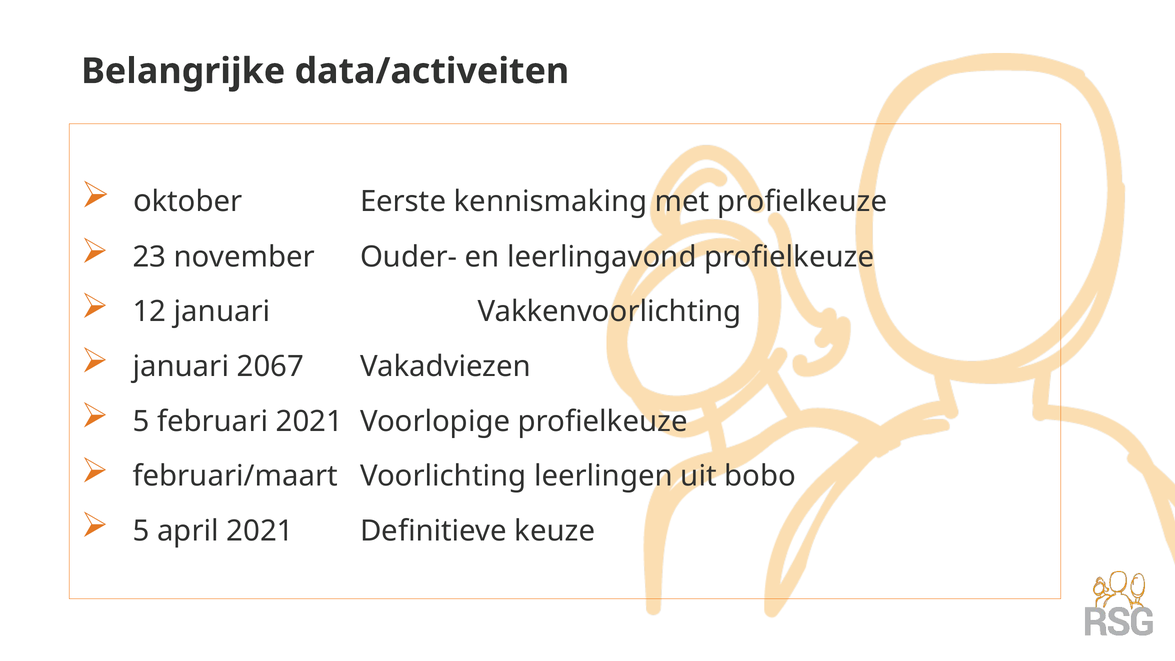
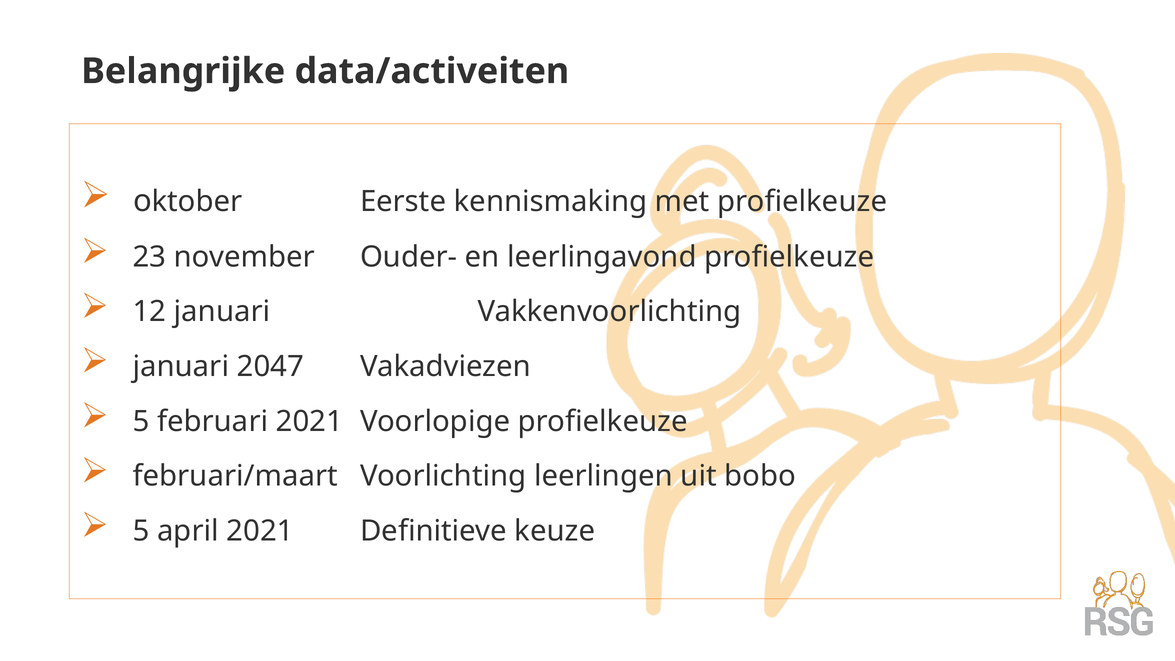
2067: 2067 -> 2047 (270, 367)
